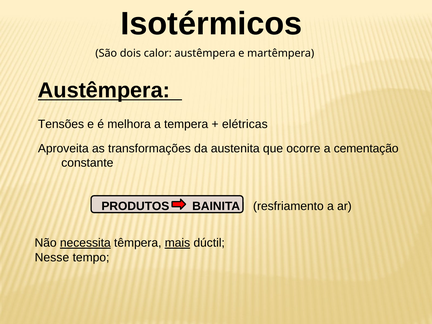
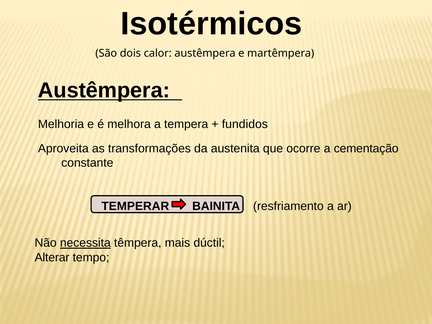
Tensões: Tensões -> Melhoria (61, 124)
elétricas: elétricas -> fundidos (245, 124)
PRODUTOS: PRODUTOS -> TEMPERAR (135, 206)
mais underline: present -> none (177, 243)
Nesse: Nesse -> Alterar (52, 257)
